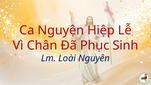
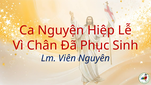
Loài: Loài -> Viên (67, 58)
